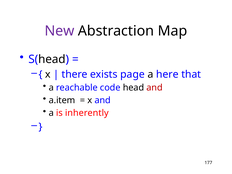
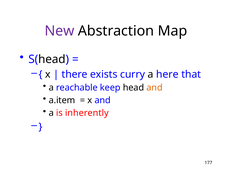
page: page -> curry (133, 74)
code: code -> keep (110, 88)
and colour: red -> orange (155, 88)
